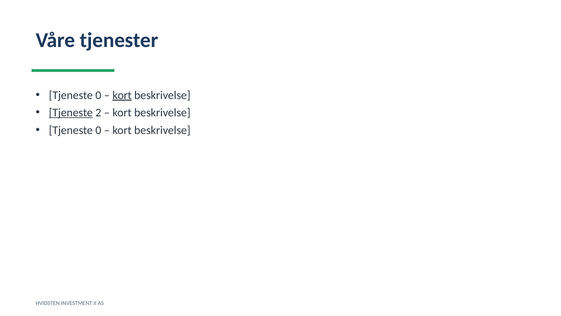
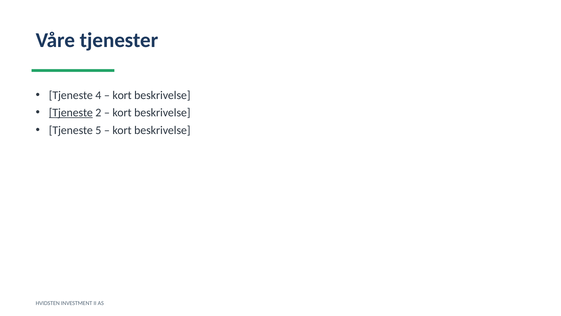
0: 0 -> 4 (98, 95)
kort underline: present -> none (122, 95)
0: 0 -> 5 (98, 130)
